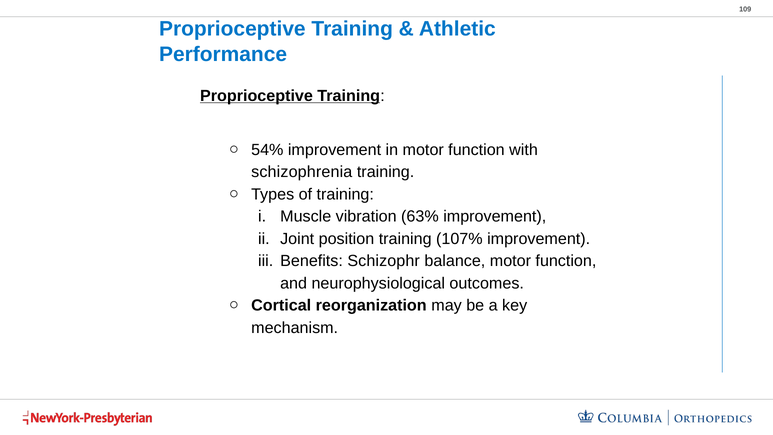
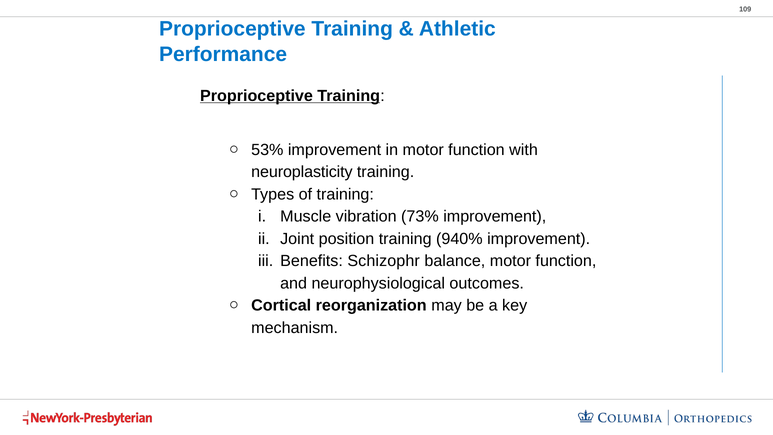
54%: 54% -> 53% (267, 150)
schizophrenia: schizophrenia -> neuroplasticity (302, 172)
63%: 63% -> 73% (420, 216)
107%: 107% -> 940% (459, 239)
